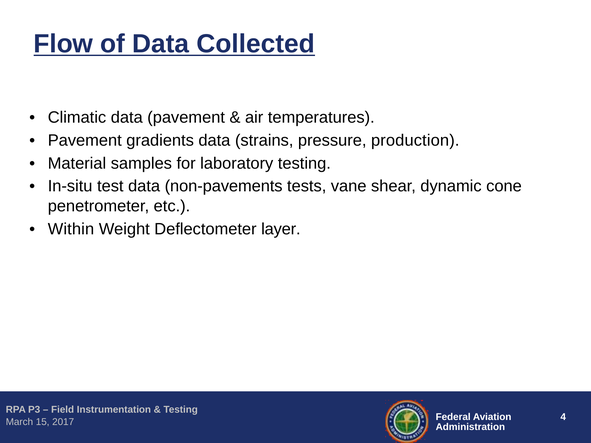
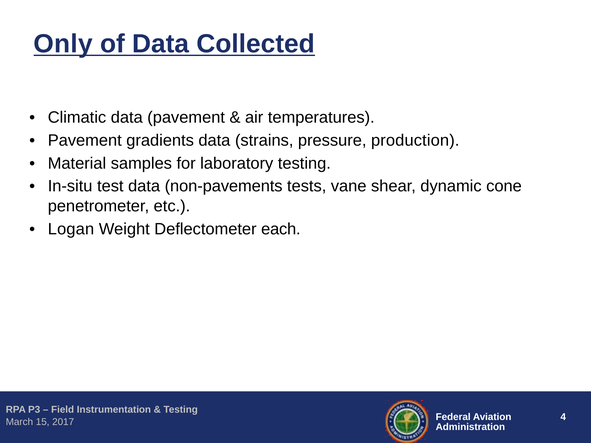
Flow: Flow -> Only (63, 44)
Within: Within -> Logan (71, 229)
layer: layer -> each (281, 229)
